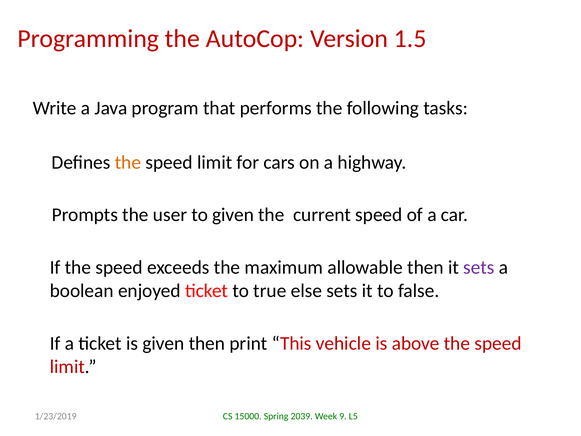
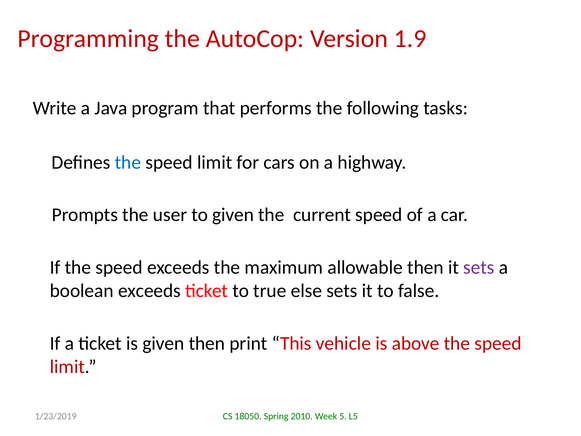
1.5: 1.5 -> 1.9 (410, 39)
the colour: orange -> blue (128, 162)
boolean enjoyed: enjoyed -> exceeds (149, 291)
15000: 15000 -> 18050 (248, 416)
2039: 2039 -> 2010 (302, 416)
9: 9 -> 5 (343, 416)
